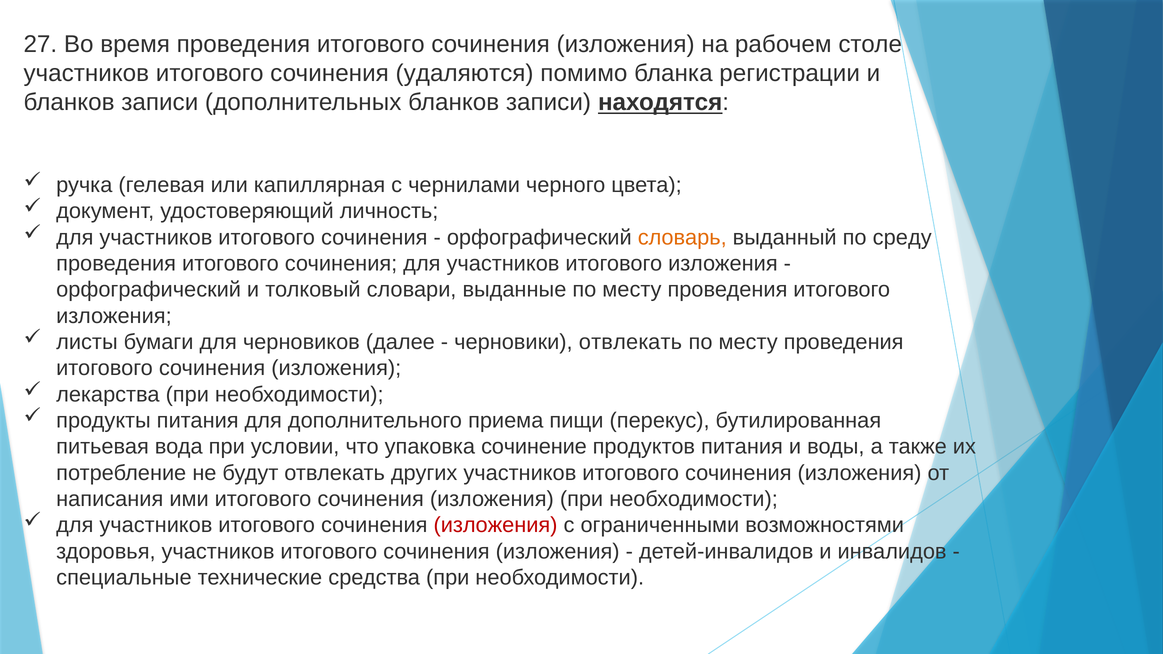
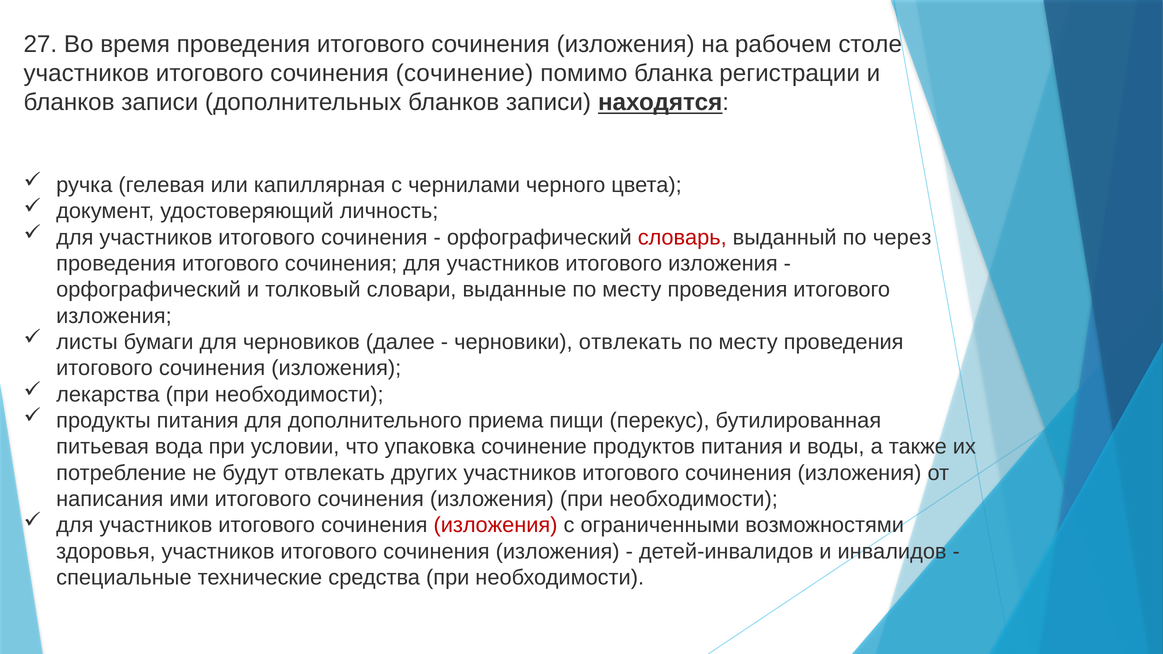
сочинения удаляются: удаляются -> сочинение (464, 73)
словарь colour: orange -> red (682, 238)
среду: среду -> через (902, 238)
